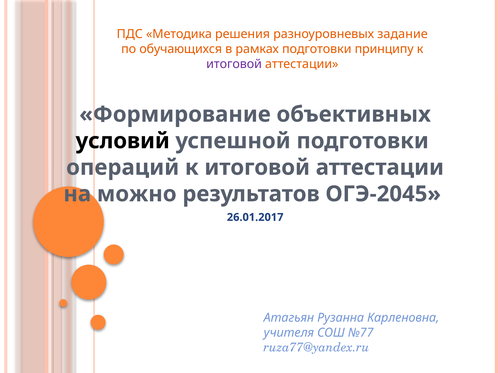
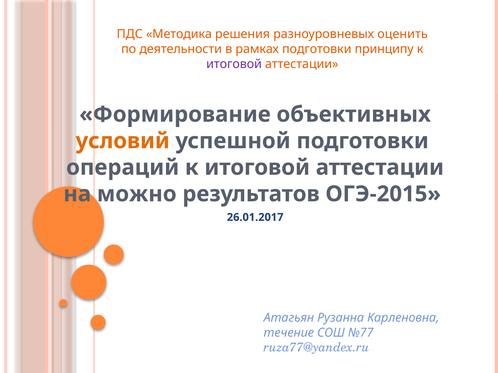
задание: задание -> оценить (403, 34)
обучающихся: обучающихся -> деятельности (181, 49)
условий colour: black -> orange (123, 141)
ОГЭ-2045: ОГЭ-2045 -> ОГЭ-2015 (383, 194)
учителя: учителя -> течение (289, 333)
